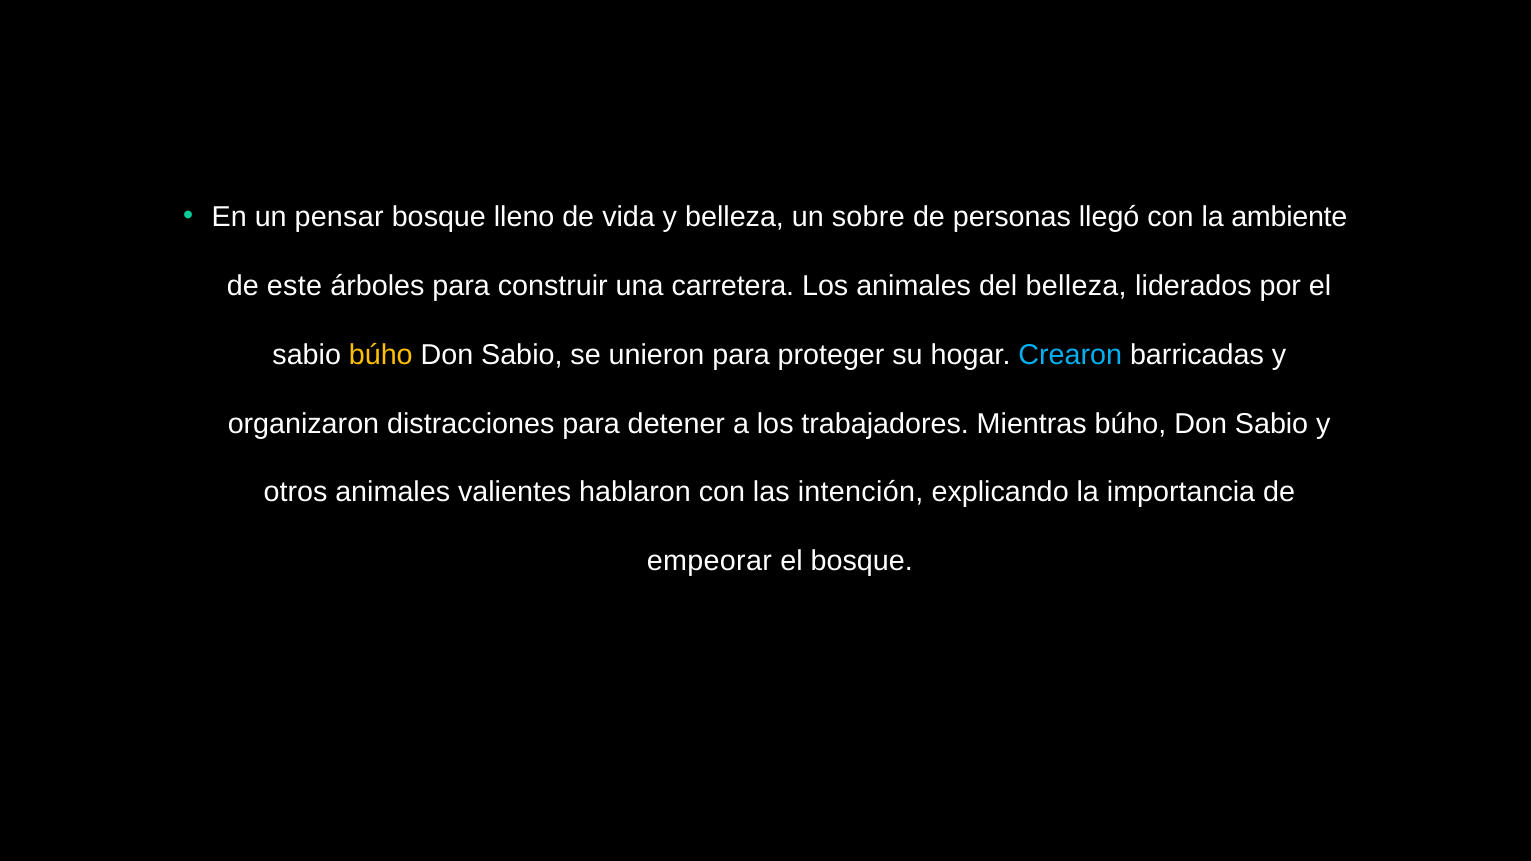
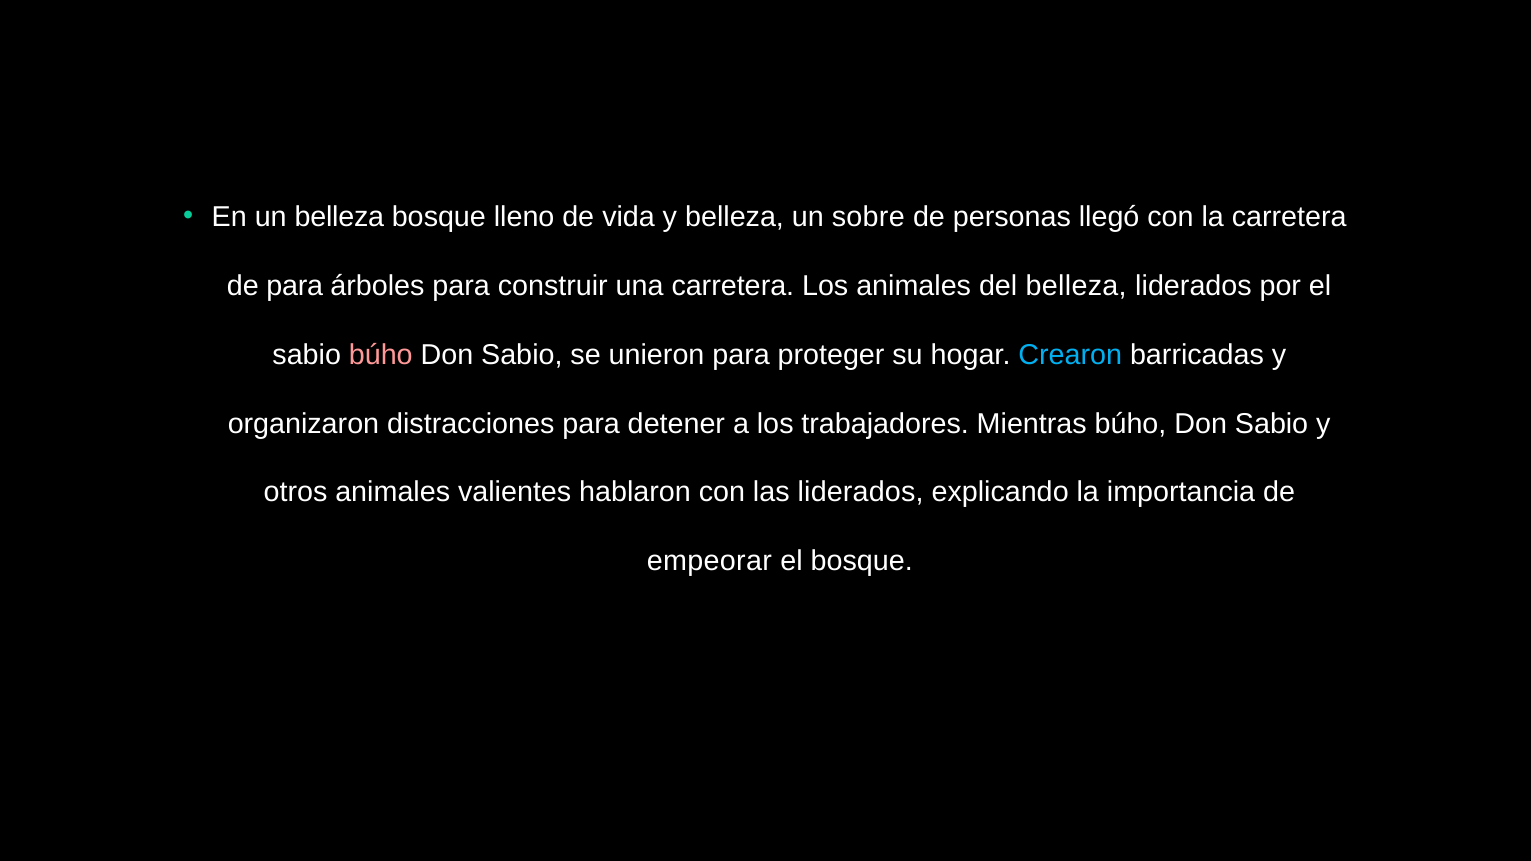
un pensar: pensar -> belleza (339, 217)
la ambiente: ambiente -> carretera (1289, 217)
de este: este -> para (295, 286)
búho colour: yellow -> pink (381, 355)
las intención: intención -> liderados (861, 493)
